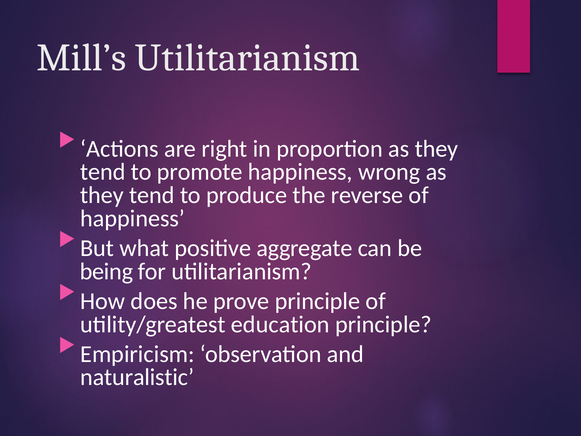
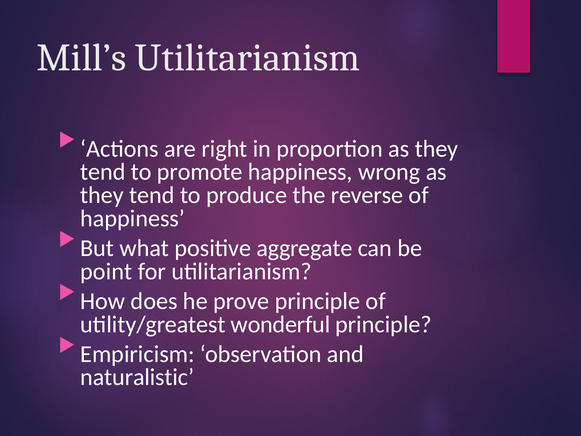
being: being -> point (106, 271)
education: education -> wonderful (280, 324)
